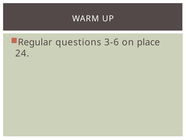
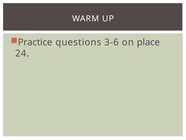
Regular: Regular -> Practice (35, 42)
